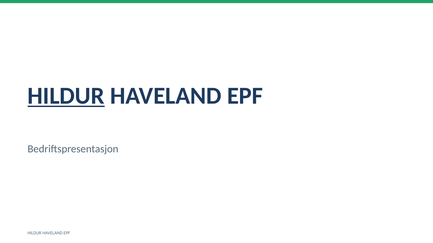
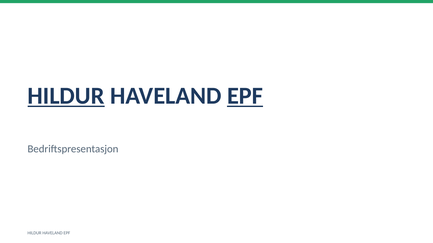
EPF underline: none -> present (245, 96)
